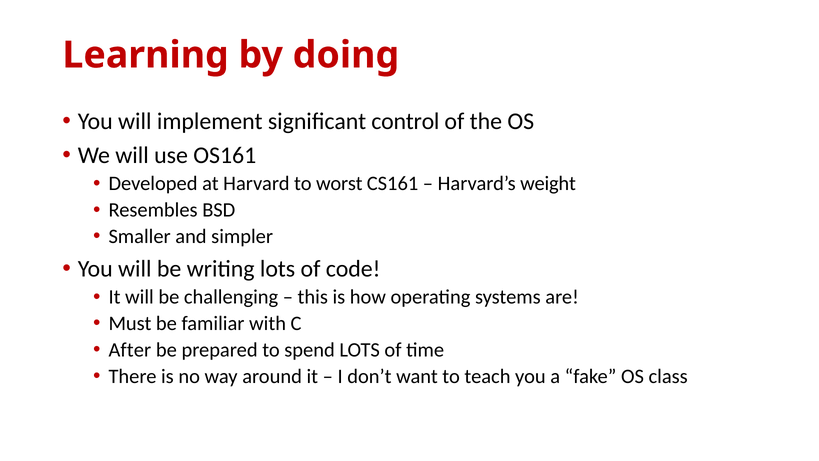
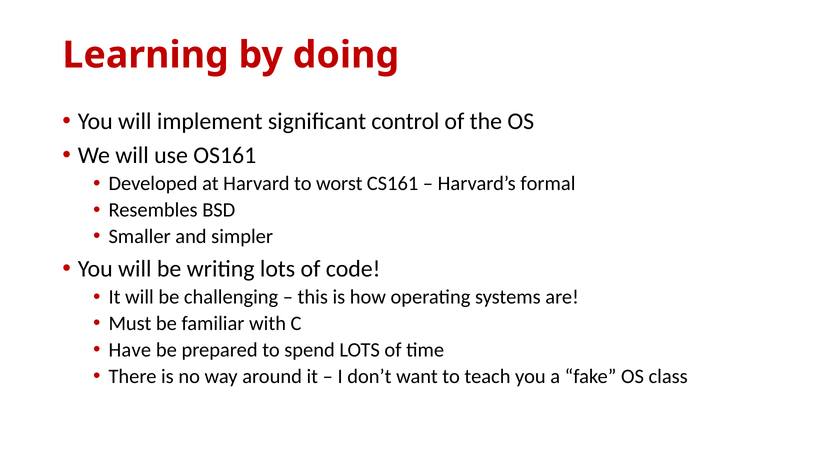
weight: weight -> formal (548, 184)
After: After -> Have (130, 350)
